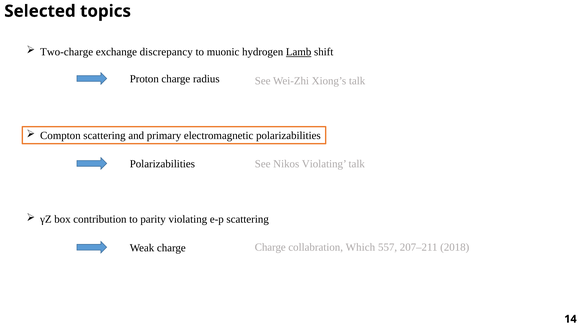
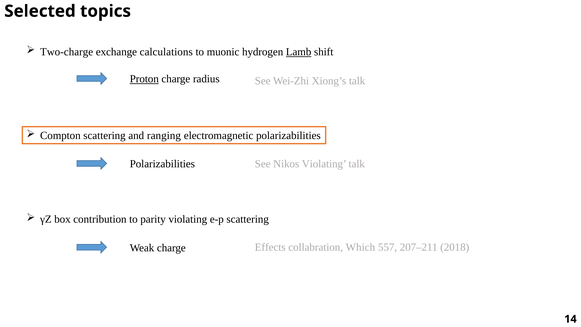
discrepancy: discrepancy -> calculations (166, 52)
Proton underline: none -> present (144, 79)
primary: primary -> ranging (164, 136)
charge Charge: Charge -> Effects (270, 247)
